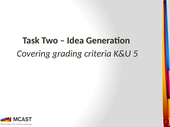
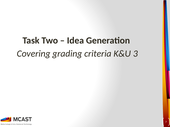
5: 5 -> 3 (135, 54)
